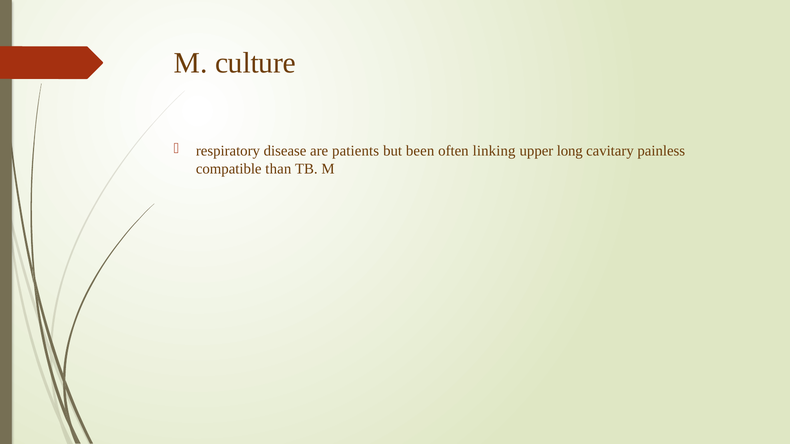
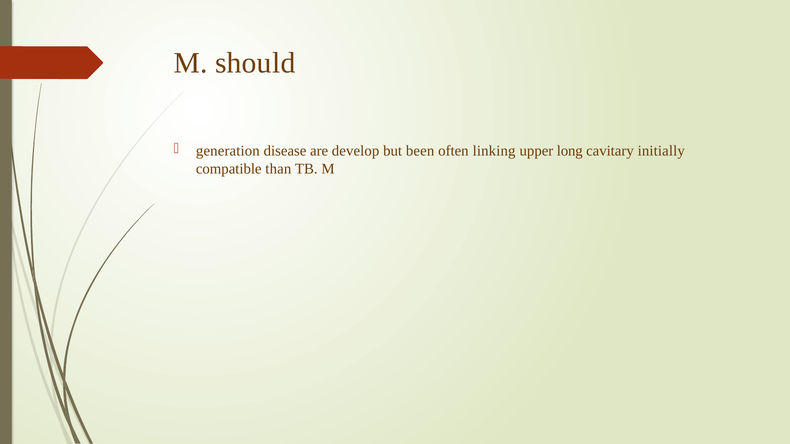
culture: culture -> should (255, 63)
respiratory: respiratory -> generation (228, 151)
patients: patients -> develop (356, 151)
painless: painless -> initially (661, 151)
